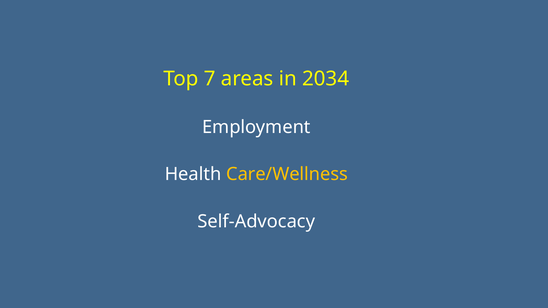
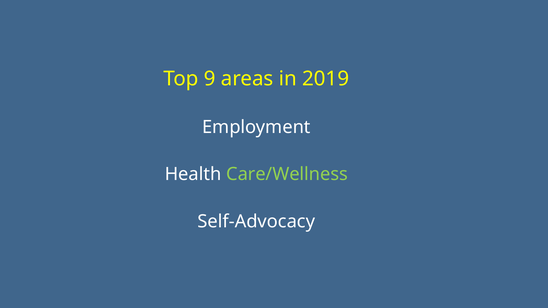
7: 7 -> 9 (210, 79)
2034: 2034 -> 2019 (326, 79)
Care/Wellness colour: yellow -> light green (287, 174)
